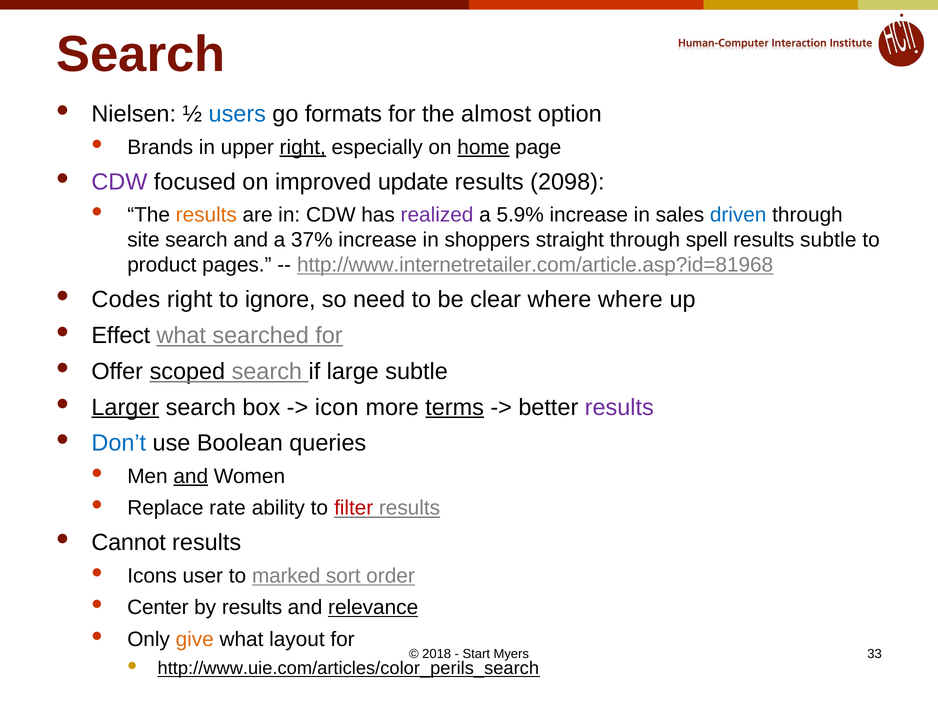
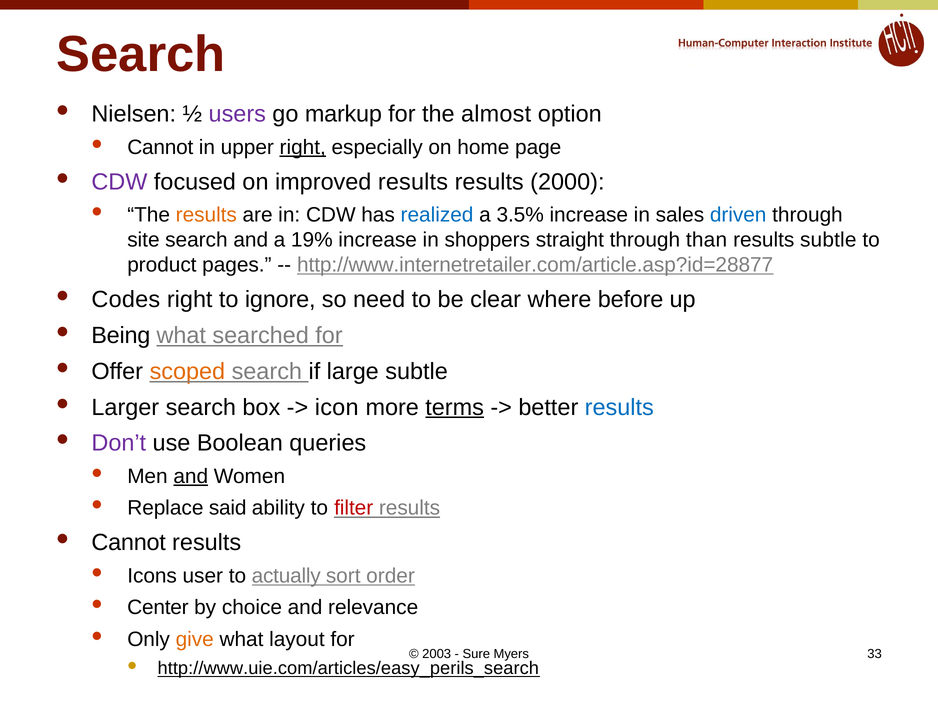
users colour: blue -> purple (237, 114)
formats: formats -> markup (343, 114)
Brands: Brands -> Cannot (160, 147)
home underline: present -> none (483, 147)
improved update: update -> results (413, 182)
2098: 2098 -> 2000 (567, 182)
realized colour: purple -> blue (437, 215)
5.9%: 5.9% -> 3.5% (520, 215)
37%: 37% -> 19% (312, 240)
spell: spell -> than (707, 240)
http://www.internetretailer.com/article.asp?id=81968: http://www.internetretailer.com/article.asp?id=81968 -> http://www.internetretailer.com/article.asp?id=28877 (535, 265)
where where: where -> before (631, 300)
Effect: Effect -> Being (121, 336)
scoped colour: black -> orange (187, 372)
Larger underline: present -> none (125, 408)
results colour: purple -> blue (619, 408)
Don’t colour: blue -> purple (119, 444)
rate: rate -> said (228, 508)
marked: marked -> actually (286, 576)
by results: results -> choice (252, 608)
relevance underline: present -> none (373, 608)
2018: 2018 -> 2003 (437, 654)
Start: Start -> Sure (476, 654)
http://www.uie.com/articles/color_perils_search: http://www.uie.com/articles/color_perils_search -> http://www.uie.com/articles/easy_perils_search (348, 669)
